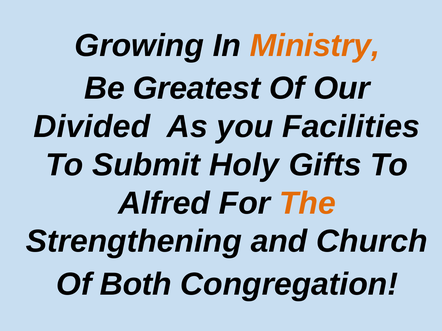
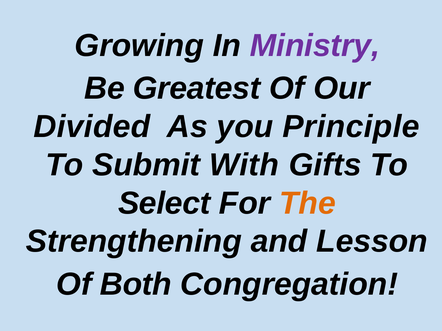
Ministry colour: orange -> purple (315, 46)
Facilities: Facilities -> Principle (351, 127)
Holy: Holy -> With (244, 165)
Alfred: Alfred -> Select (164, 204)
Church: Church -> Lesson (372, 242)
